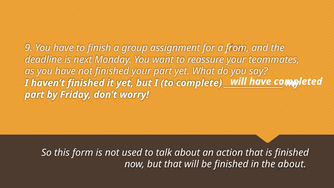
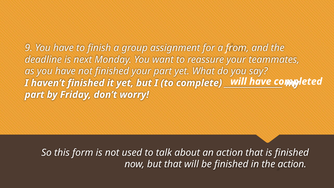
the about: about -> action (292, 164)
